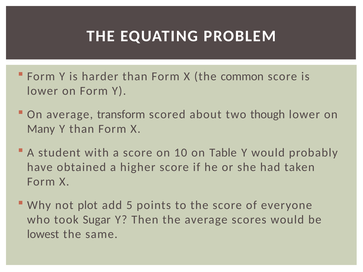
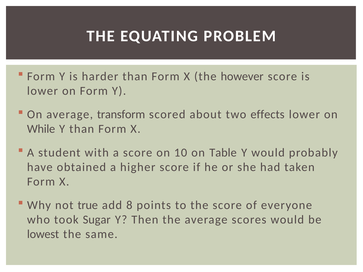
common: common -> however (242, 76)
though: though -> effects (268, 115)
Many: Many -> While (41, 129)
plot: plot -> true (88, 205)
5: 5 -> 8 (129, 205)
